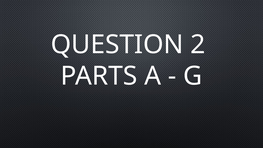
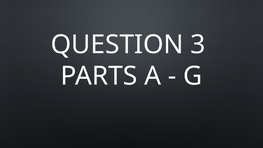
2: 2 -> 3 (198, 45)
